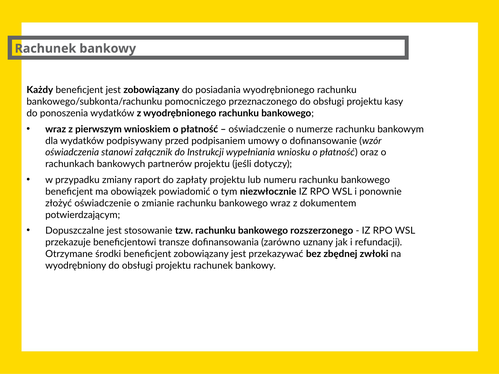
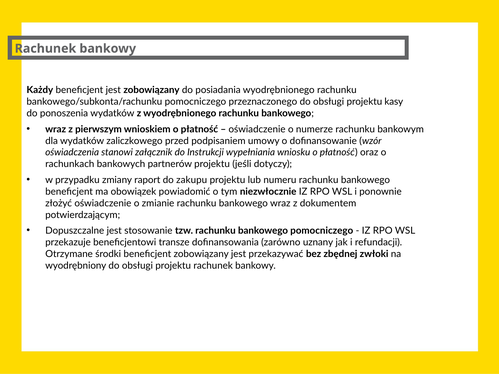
podpisywany: podpisywany -> zaliczkowego (134, 141)
zapłaty: zapłaty -> zakupu (192, 180)
bankowego rozszerzonego: rozszerzonego -> pomocniczego (322, 231)
